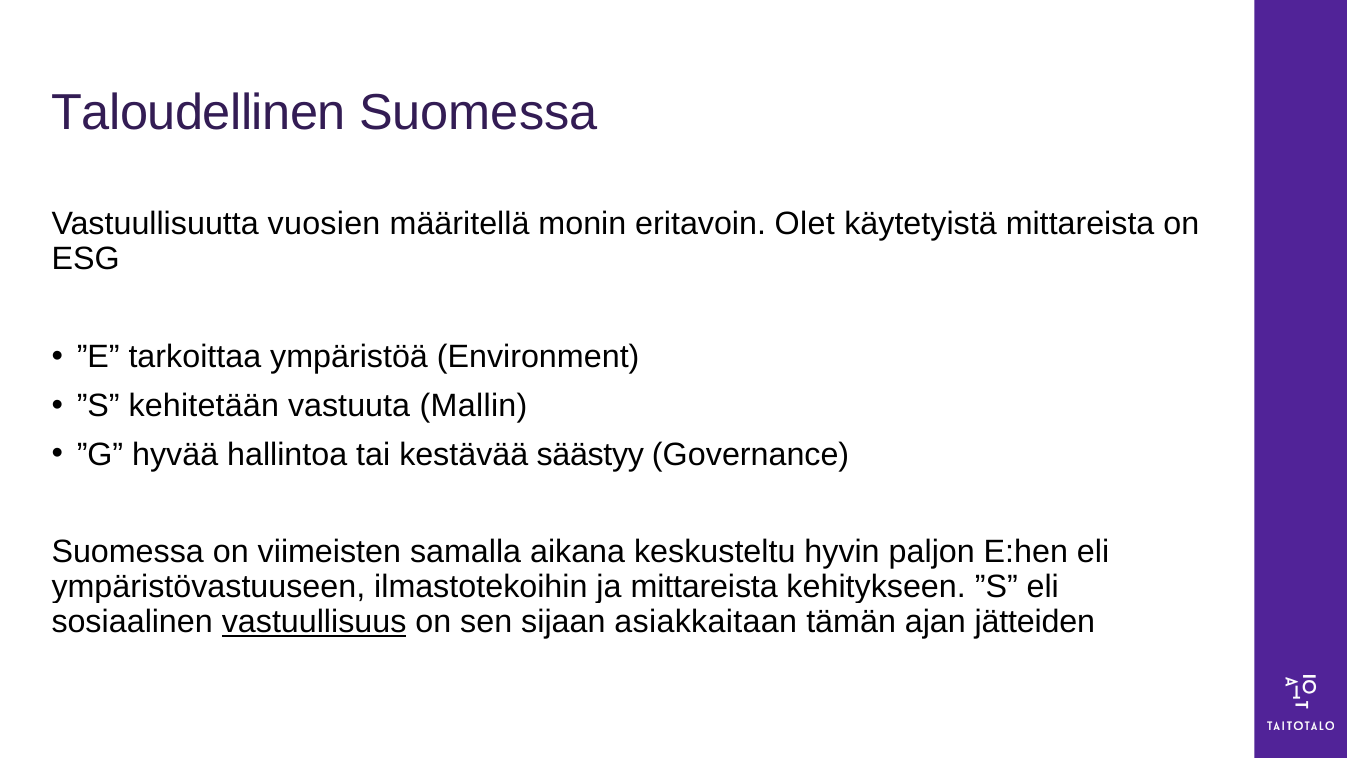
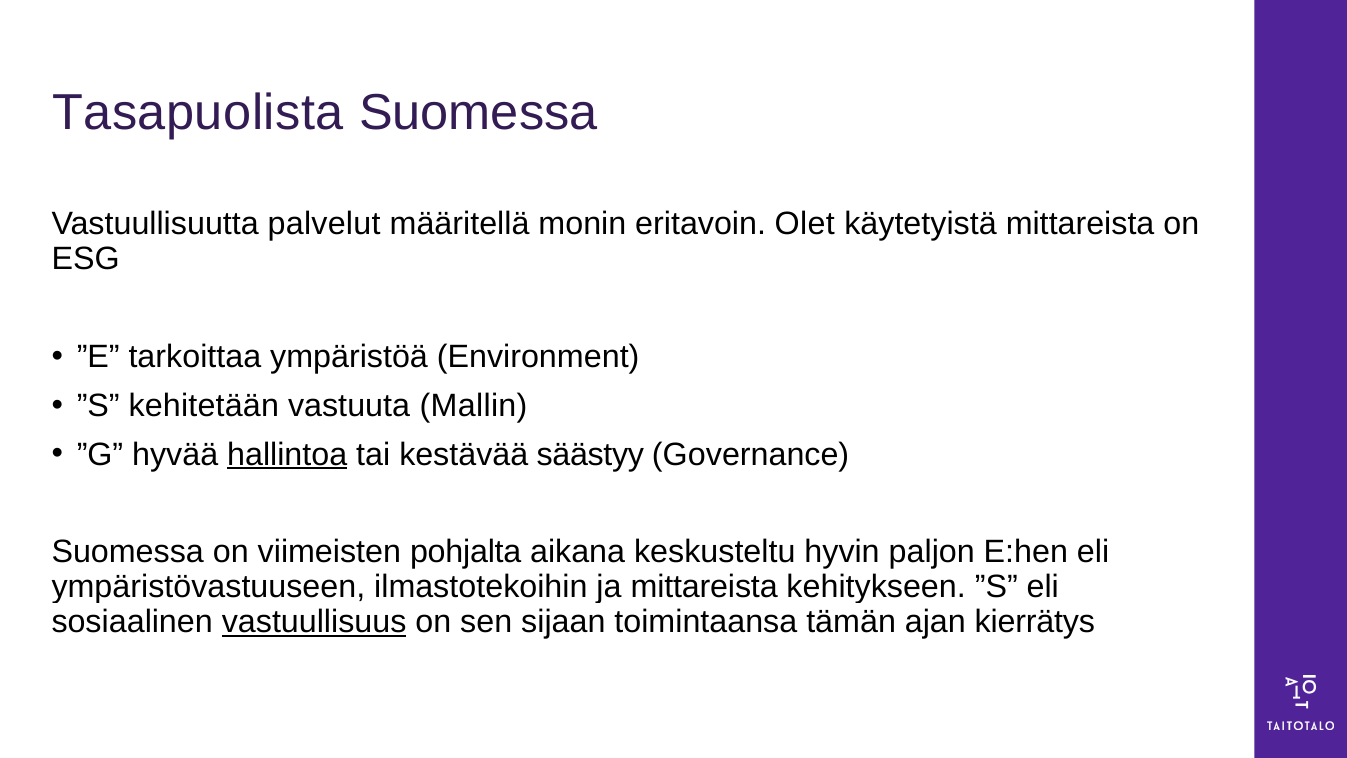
Taloudellinen: Taloudellinen -> Tasapuolista (198, 113)
vuosien: vuosien -> palvelut (324, 224)
hallintoa underline: none -> present (287, 454)
samalla: samalla -> pohjalta (466, 552)
asiakkaitaan: asiakkaitaan -> toimintaansa (706, 622)
jätteiden: jätteiden -> kierrätys (1035, 622)
